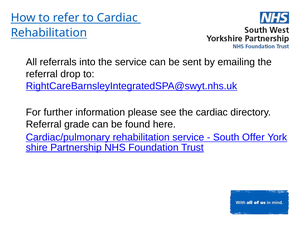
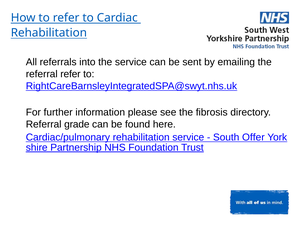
referral drop: drop -> refer (70, 74)
the cardiac: cardiac -> fibrosis (212, 112)
